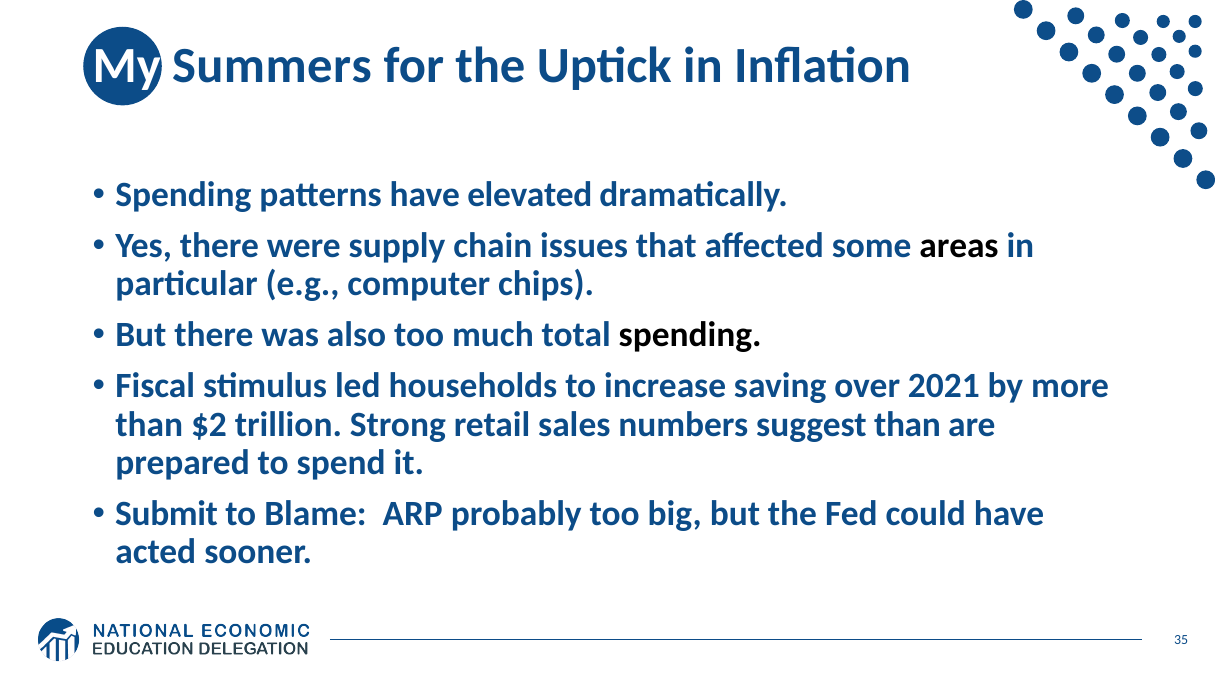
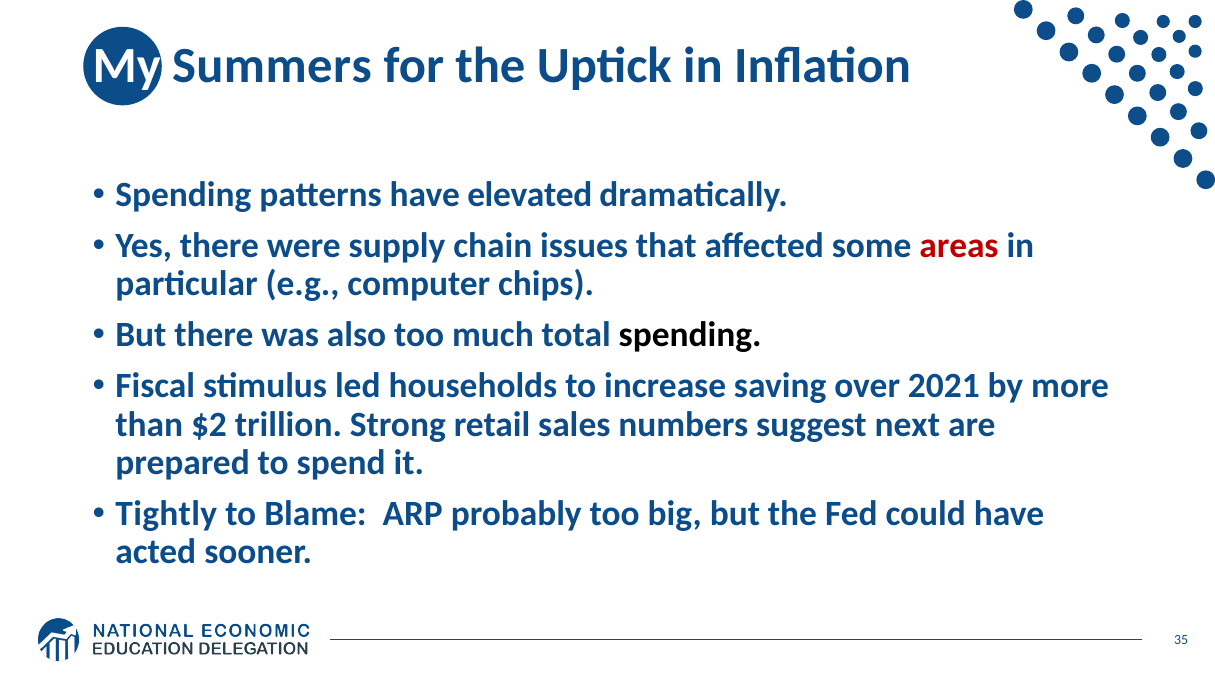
areas colour: black -> red (959, 246)
suggest than: than -> next (907, 424)
Submit: Submit -> Tightly (166, 513)
